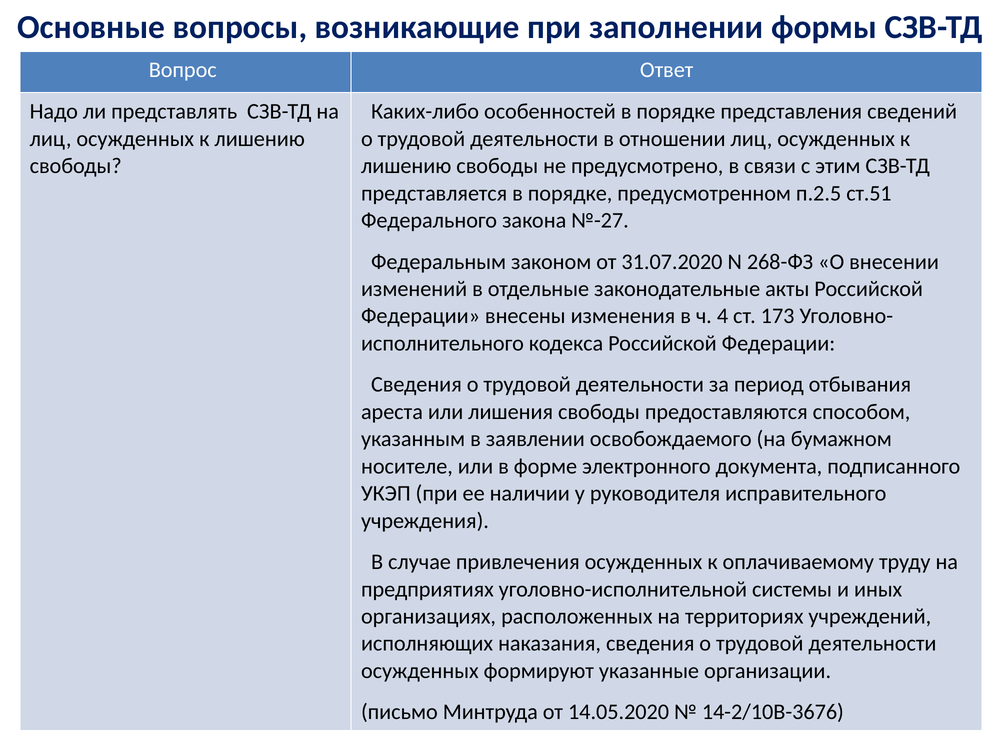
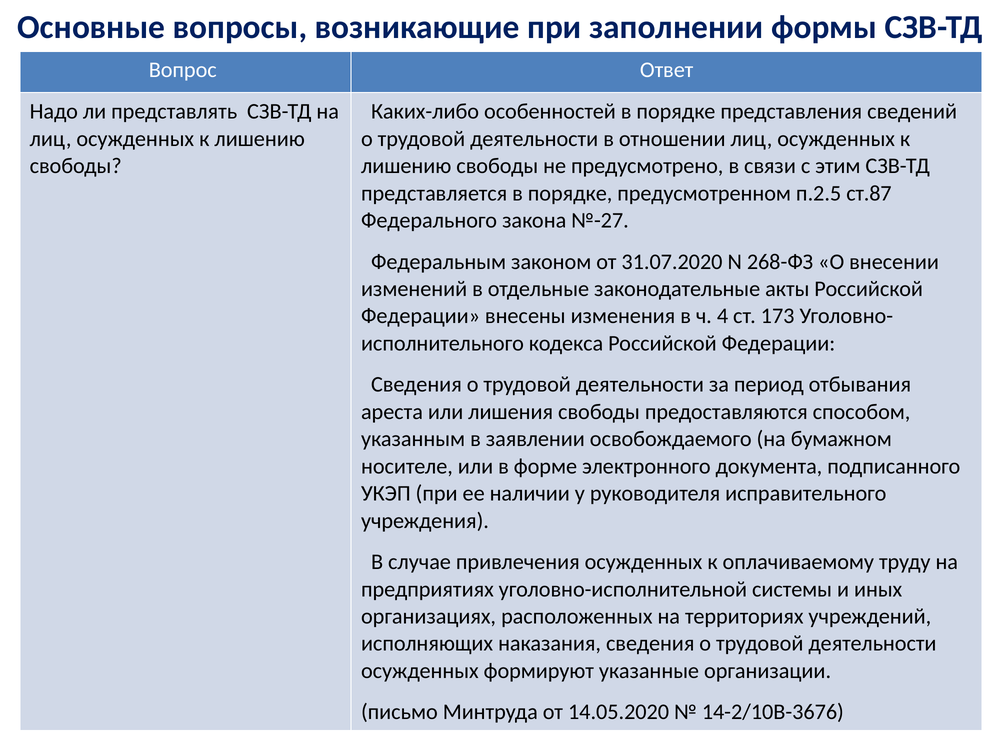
ст.51: ст.51 -> ст.87 (869, 193)
